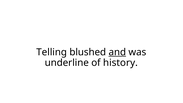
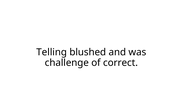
and underline: present -> none (117, 52)
underline: underline -> challenge (67, 63)
history: history -> correct (120, 63)
